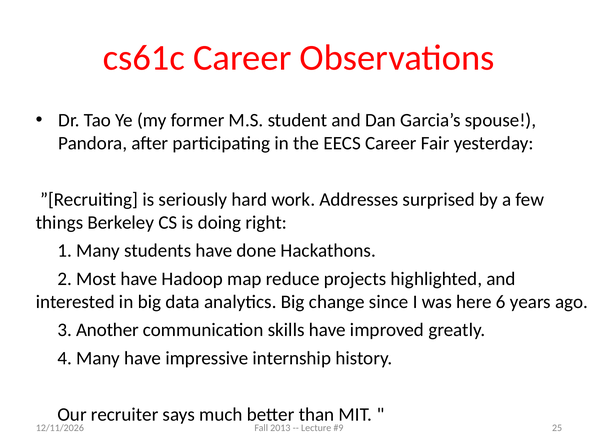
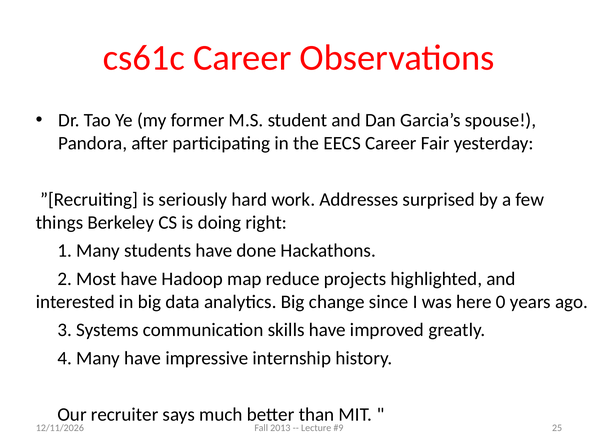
6: 6 -> 0 (501, 302)
Another: Another -> Systems (107, 330)
